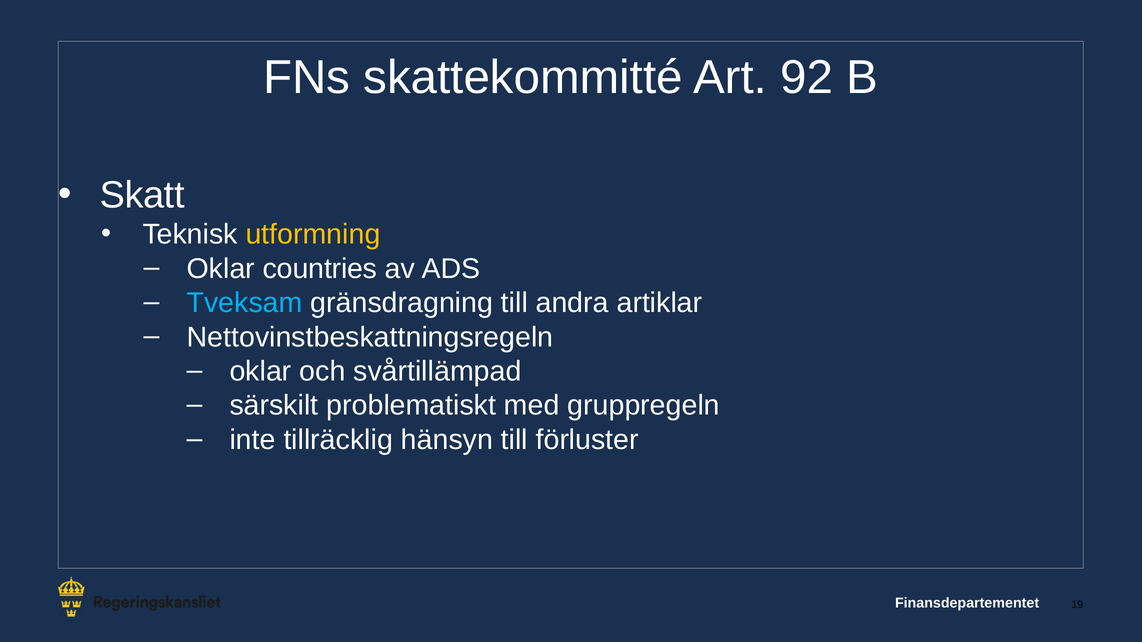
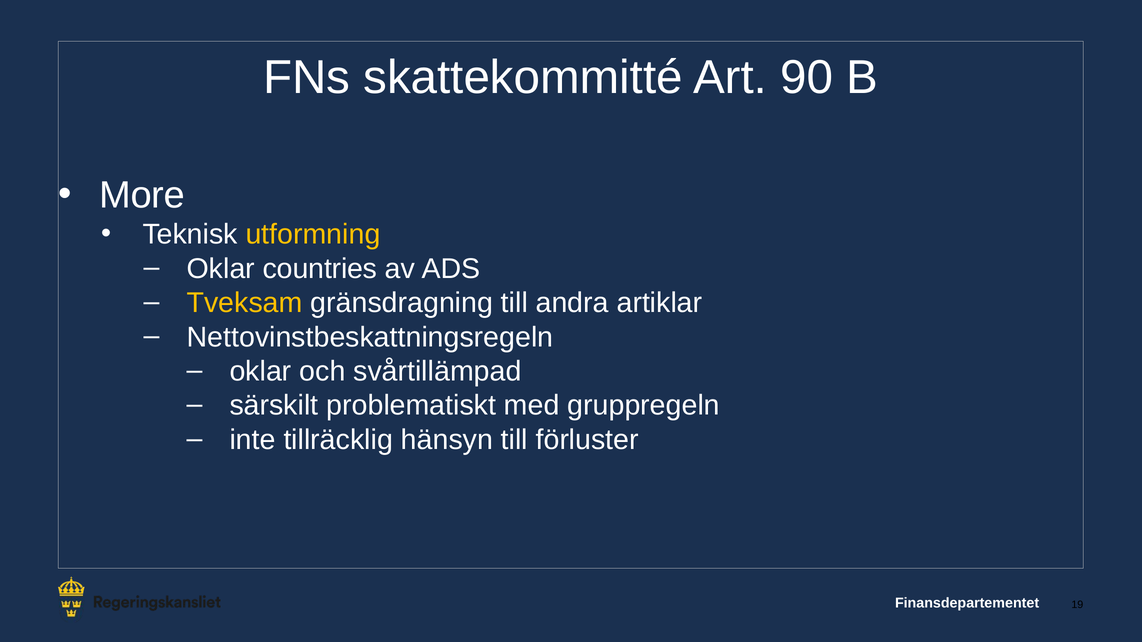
92: 92 -> 90 (807, 78)
Skatt: Skatt -> More (142, 195)
Tveksam colour: light blue -> yellow (245, 303)
